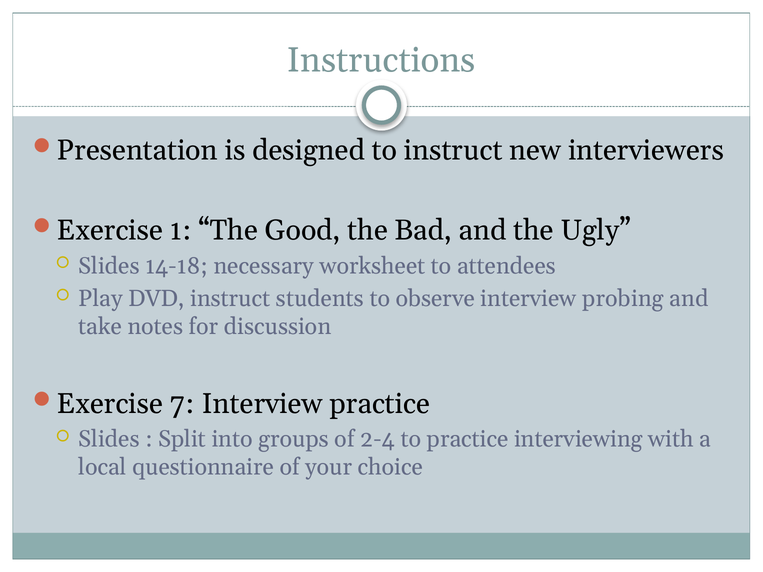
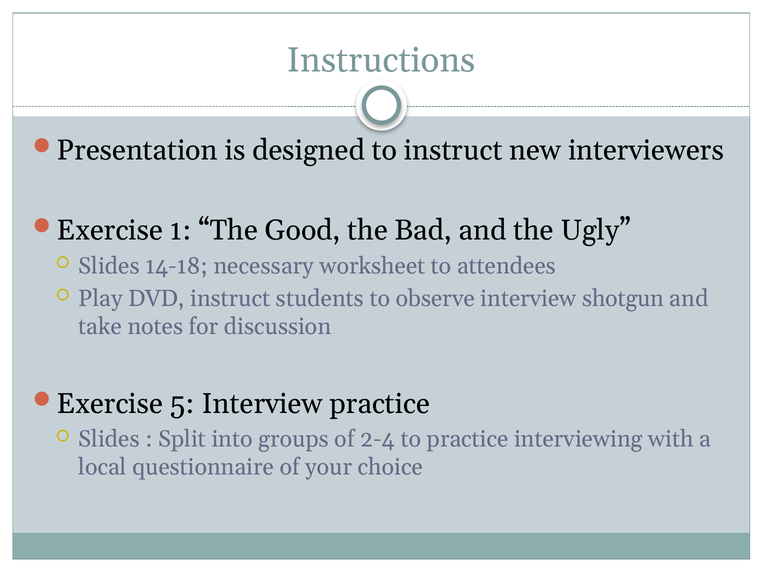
probing: probing -> shotgun (623, 299)
7: 7 -> 5 (182, 404)
